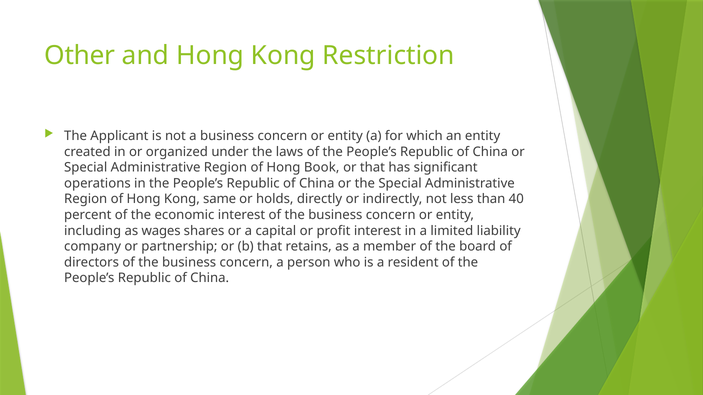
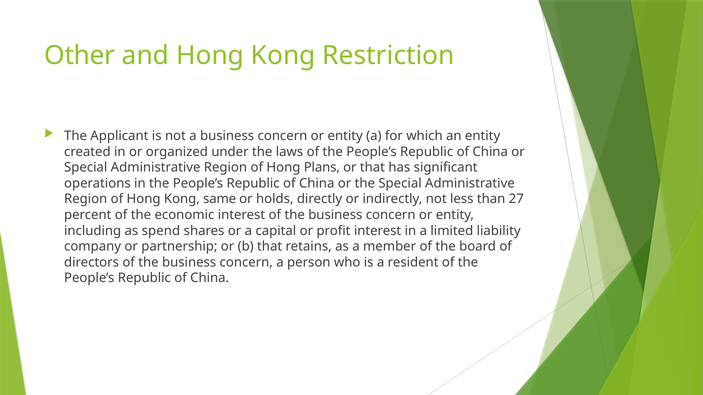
Book: Book -> Plans (322, 168)
40: 40 -> 27 (516, 199)
wages: wages -> spend (161, 231)
